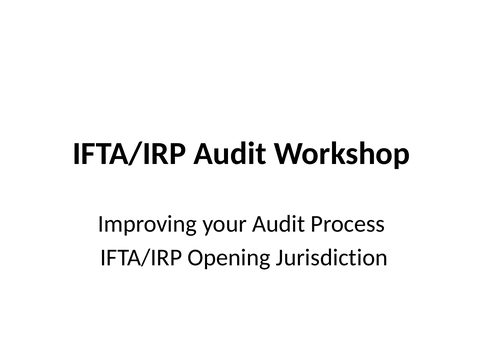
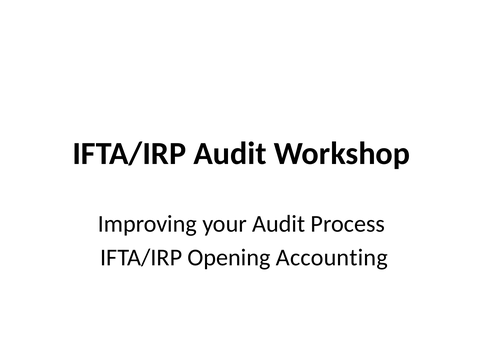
Jurisdiction: Jurisdiction -> Accounting (332, 258)
